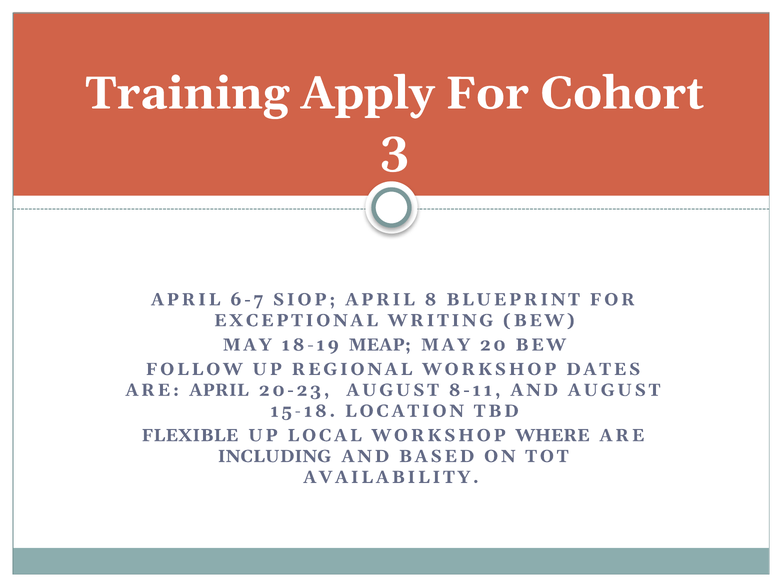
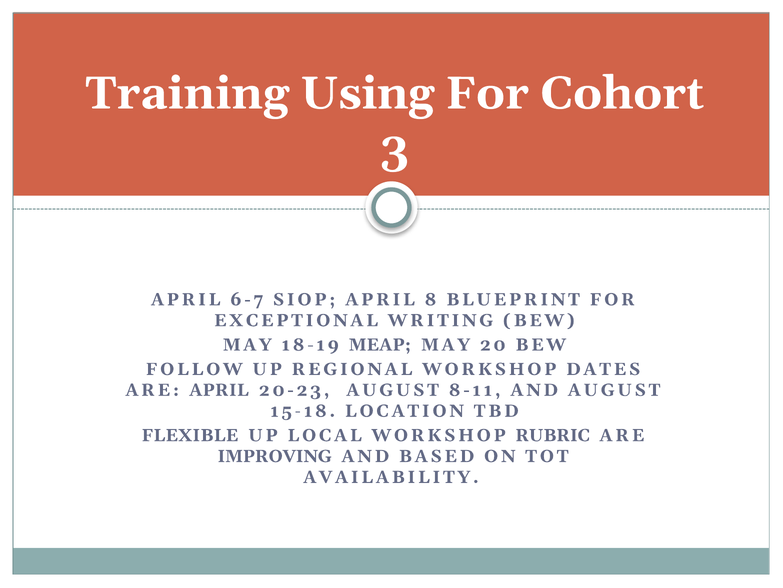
Apply: Apply -> Using (367, 93)
WHERE: WHERE -> RUBRIC (553, 435)
INCLUDING: INCLUDING -> IMPROVING (275, 456)
